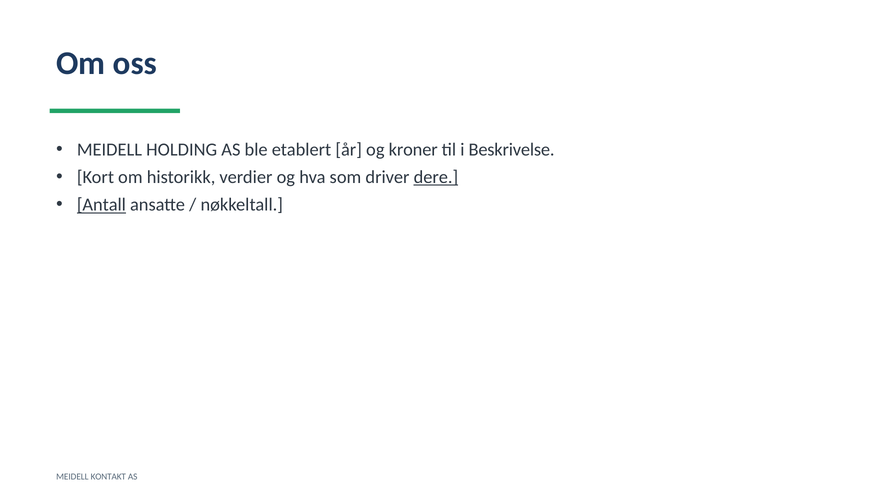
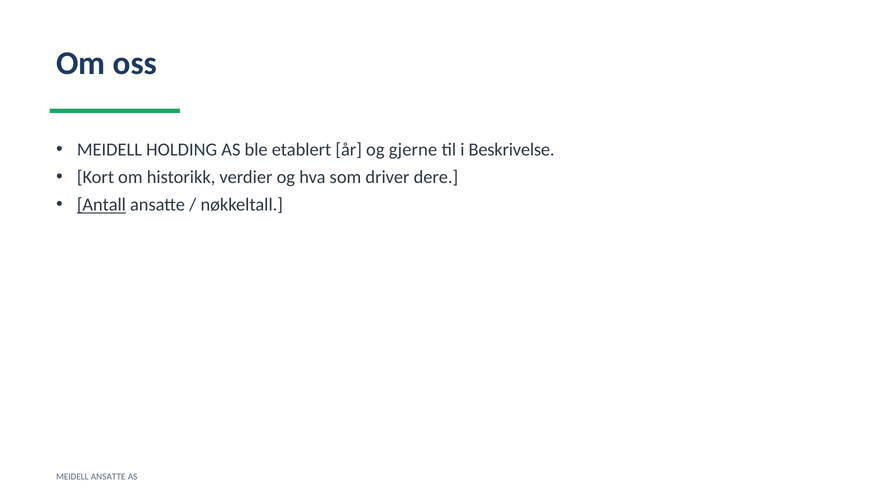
kroner: kroner -> gjerne (413, 150)
dere underline: present -> none (436, 177)
MEIDELL KONTAKT: KONTAKT -> ANSATTE (108, 477)
